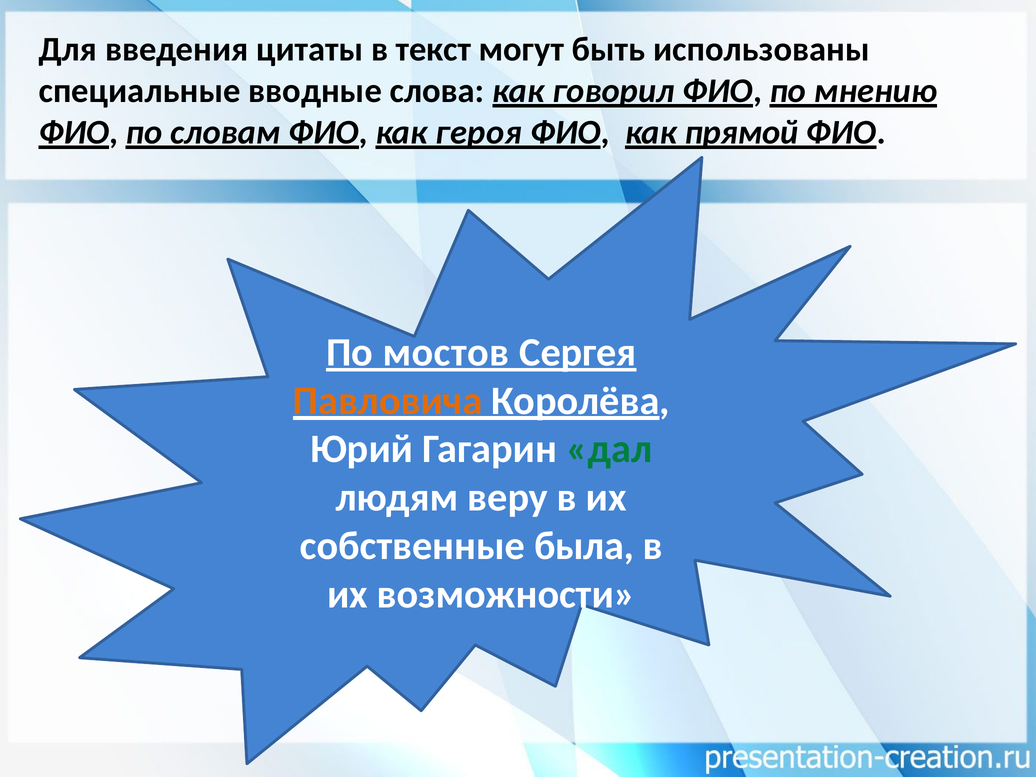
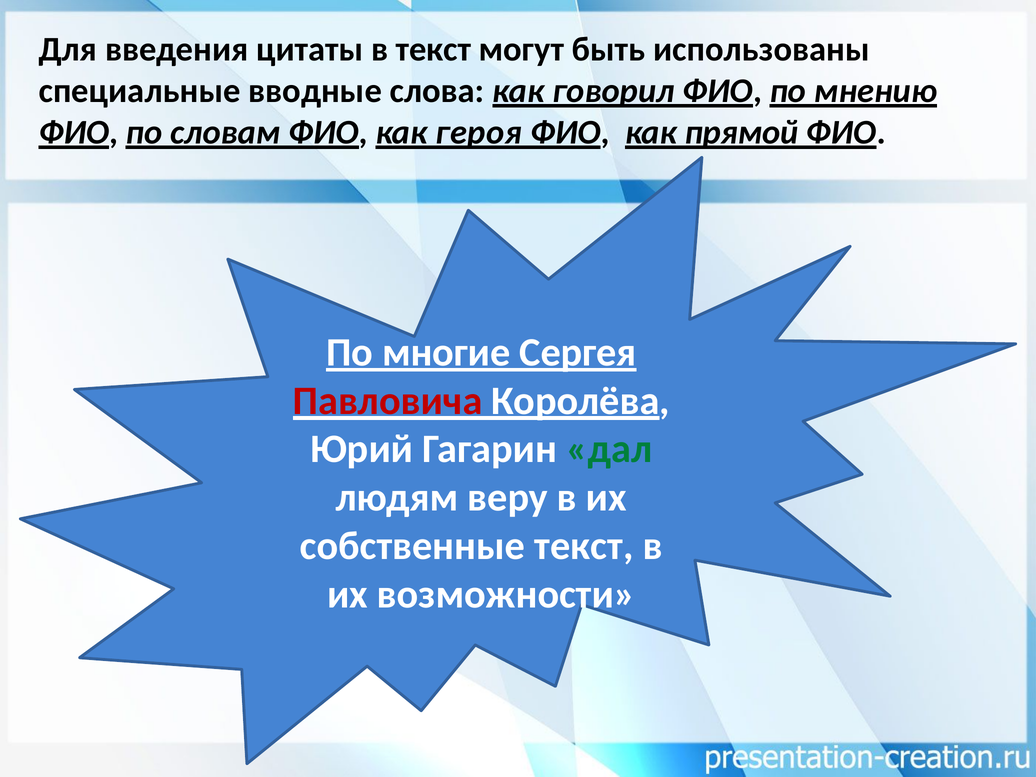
мостов: мостов -> многие (446, 352)
Павловича colour: orange -> red (388, 401)
собственные была: была -> текст (584, 546)
